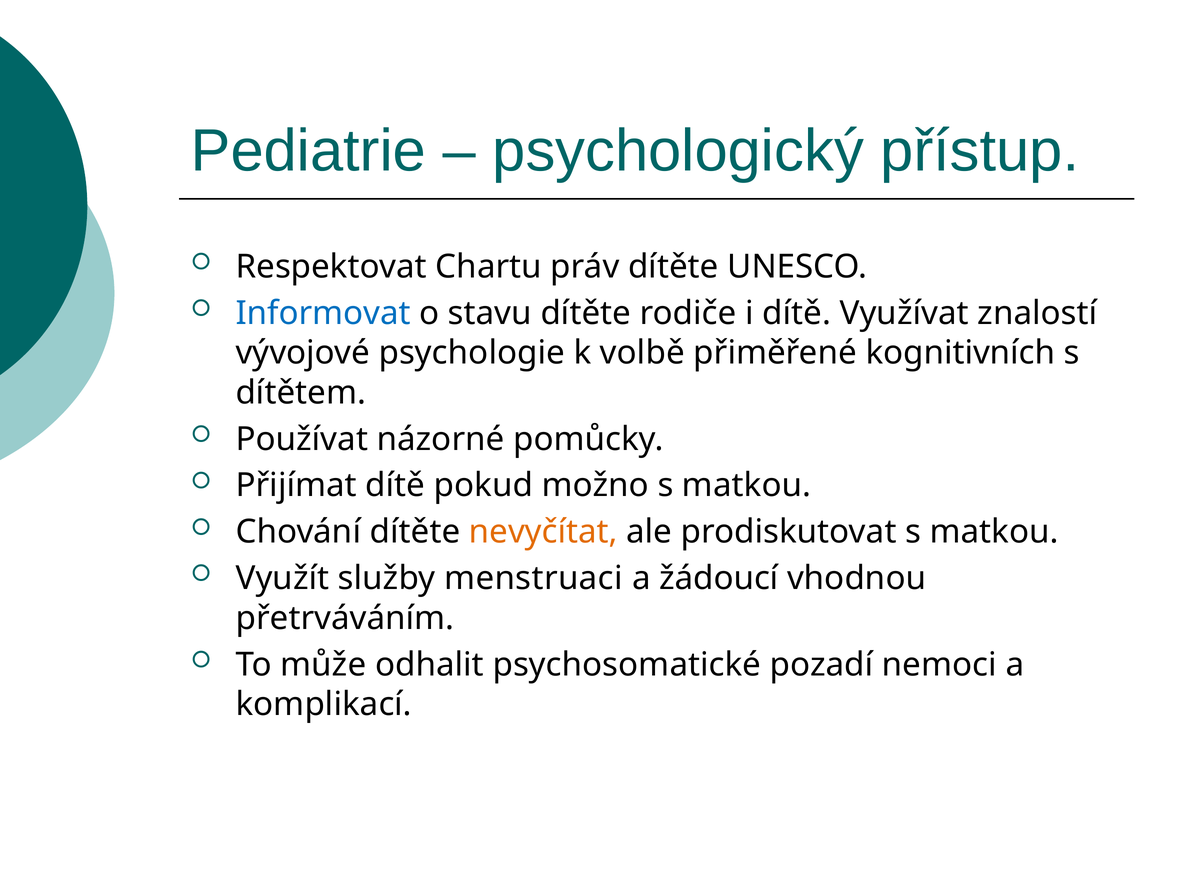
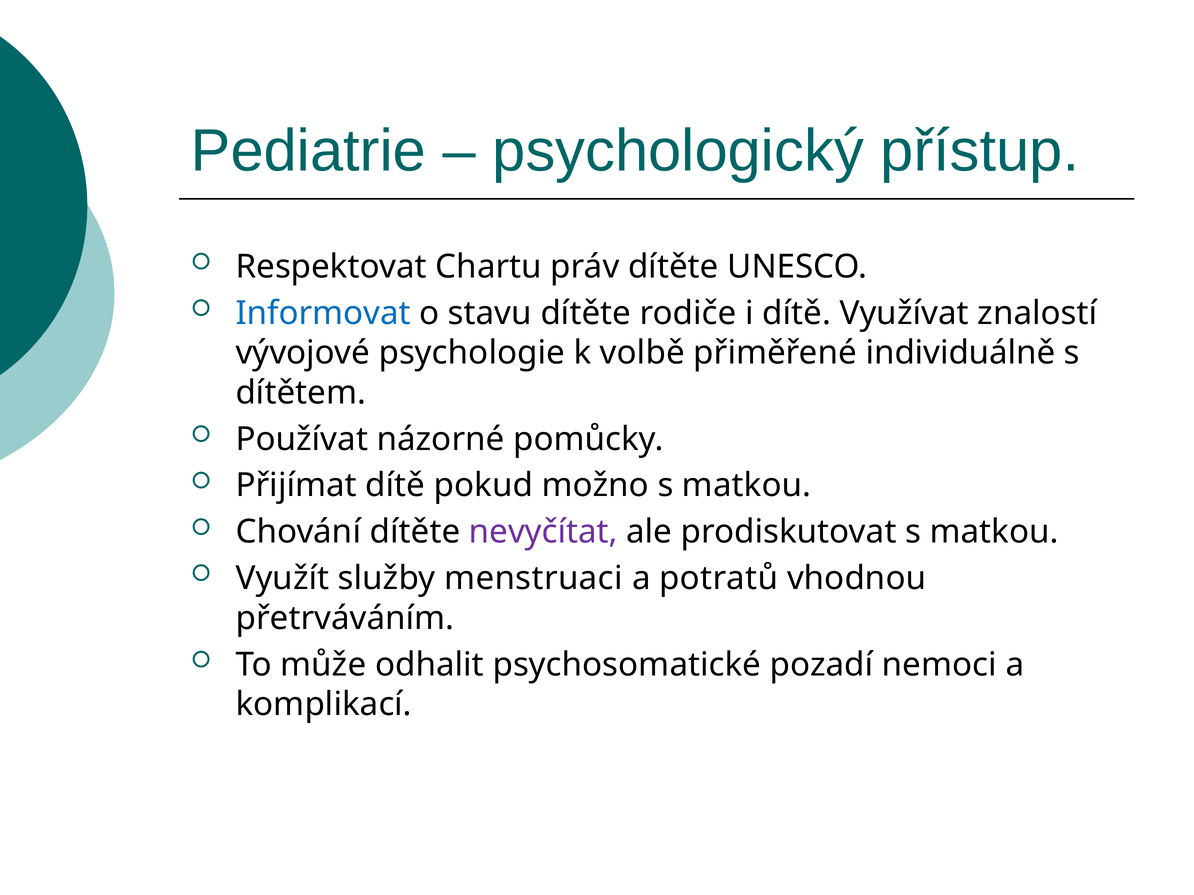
kognitivních: kognitivních -> individuálně (961, 353)
nevyčítat colour: orange -> purple (543, 532)
žádoucí: žádoucí -> potratů (719, 579)
